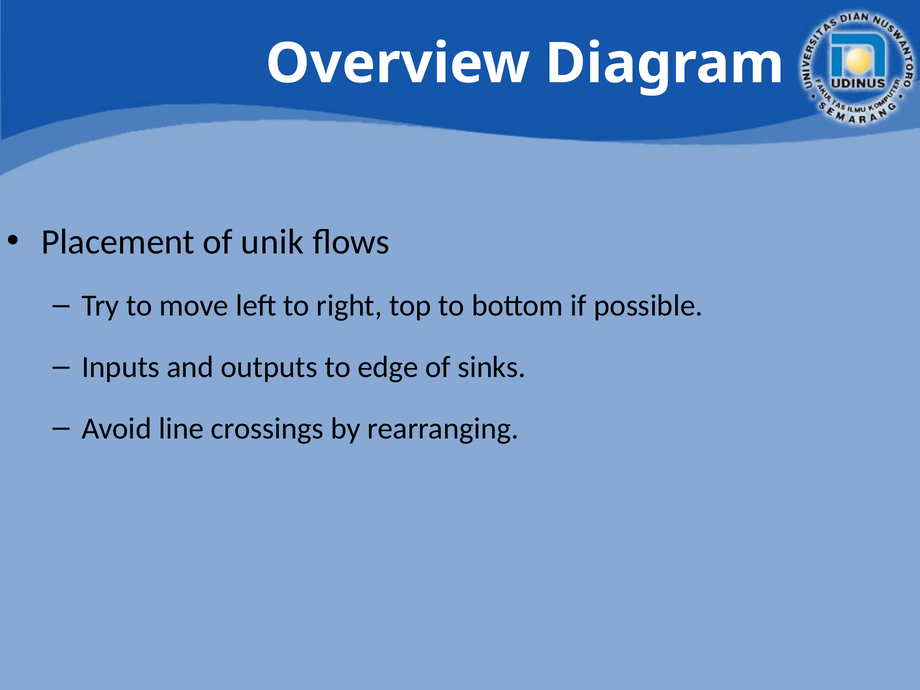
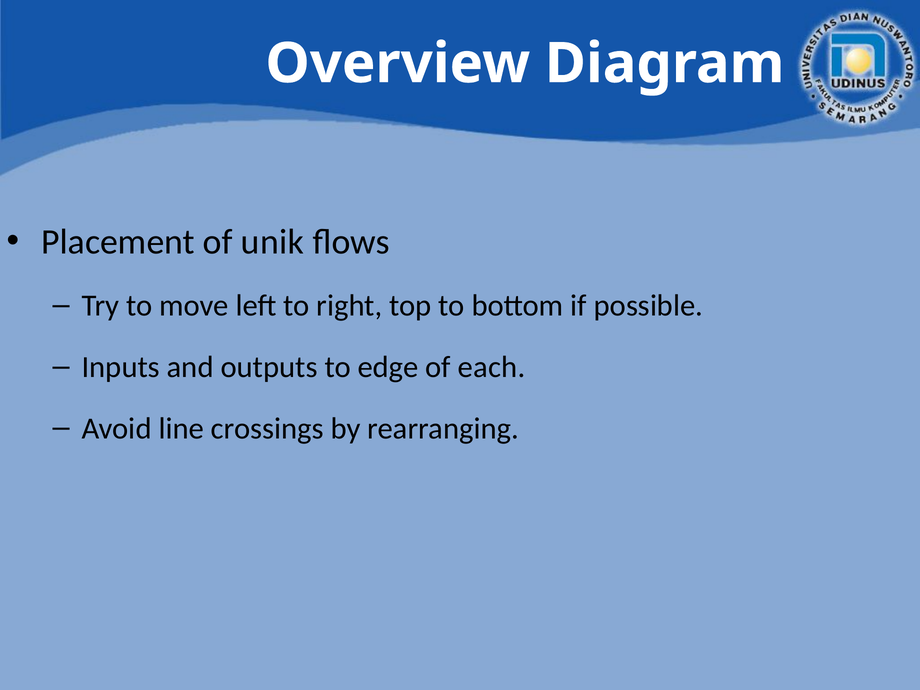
sinks: sinks -> each (492, 367)
